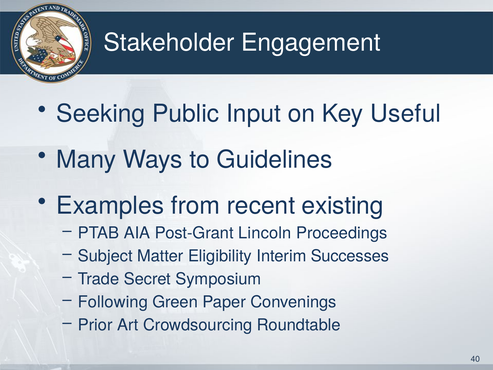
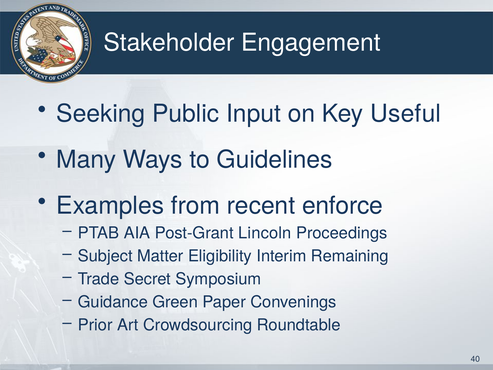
existing: existing -> enforce (342, 206)
Successes: Successes -> Remaining (350, 256)
Following: Following -> Guidance (113, 302)
